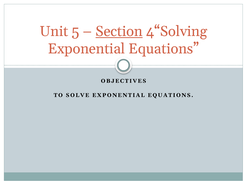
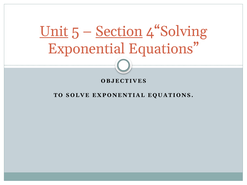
Unit underline: none -> present (54, 31)
